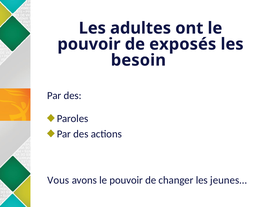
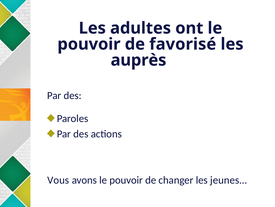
exposés: exposés -> favorisé (183, 44)
besoin: besoin -> auprès (139, 60)
